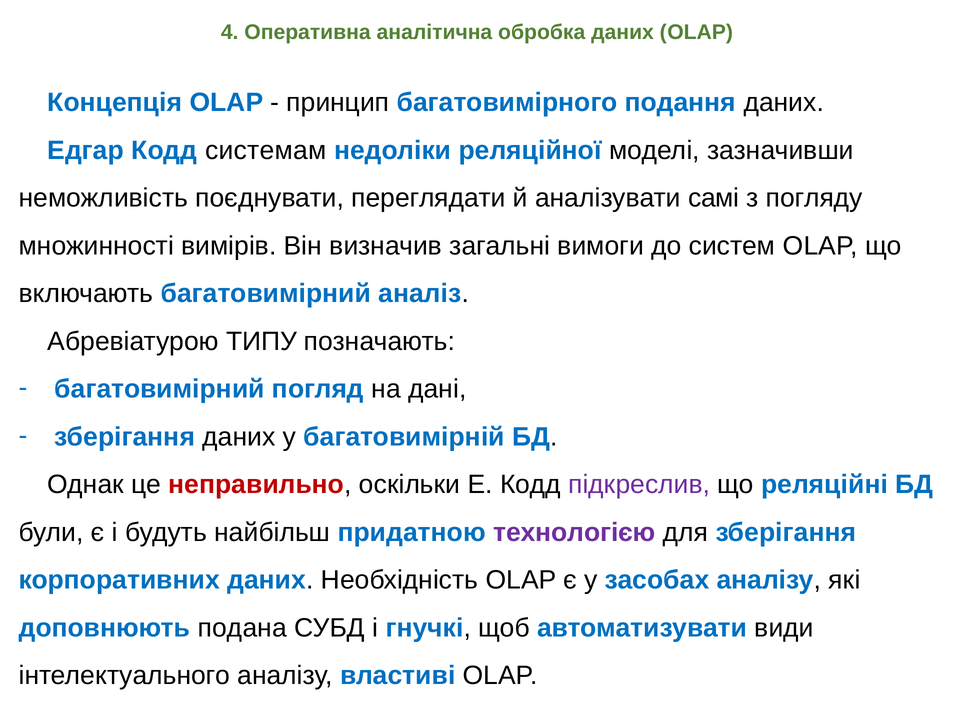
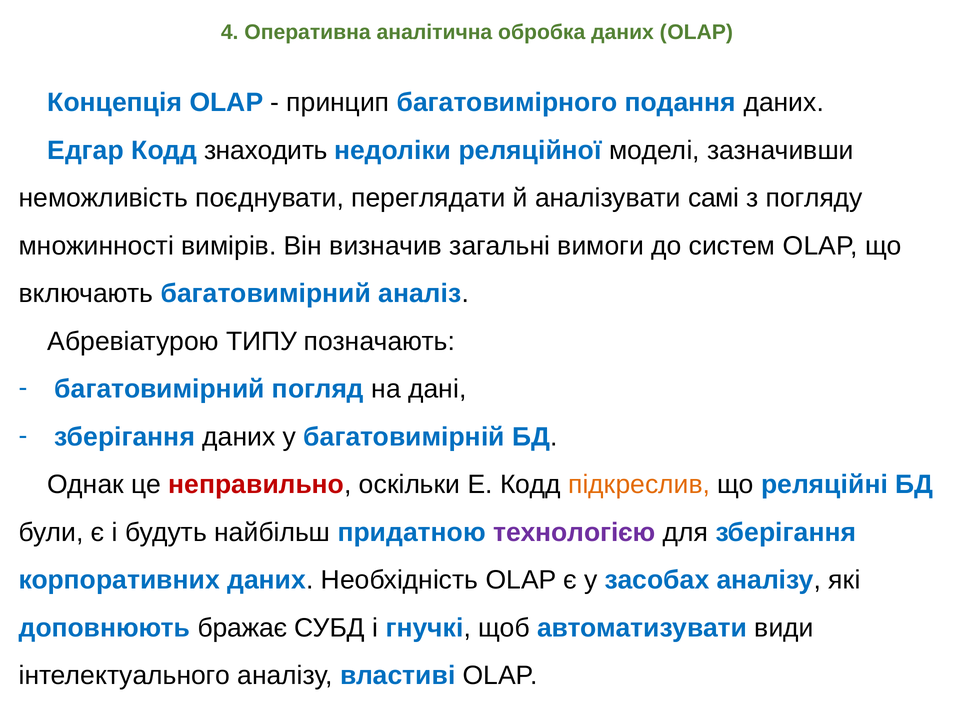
системам: системам -> знаходить (266, 150)
підкреслив colour: purple -> orange (639, 484)
подана: подана -> бражає (242, 627)
